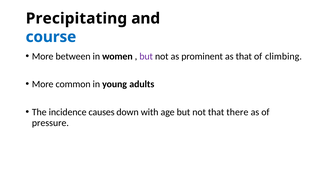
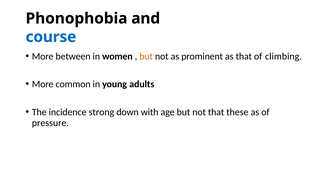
Precipitating: Precipitating -> Phonophobia (77, 18)
but colour: purple -> orange (146, 56)
causes: causes -> strong (101, 112)
there: there -> these (237, 112)
